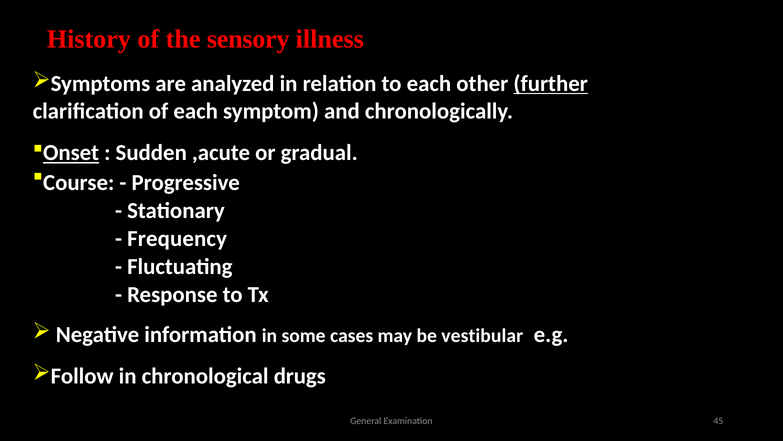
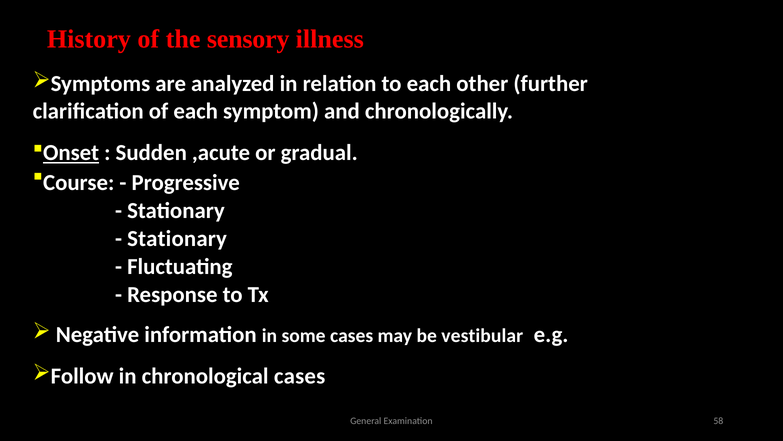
further underline: present -> none (551, 84)
Frequency: Frequency -> Stationary (177, 238)
chronological drugs: drugs -> cases (300, 376)
45: 45 -> 58 (718, 421)
